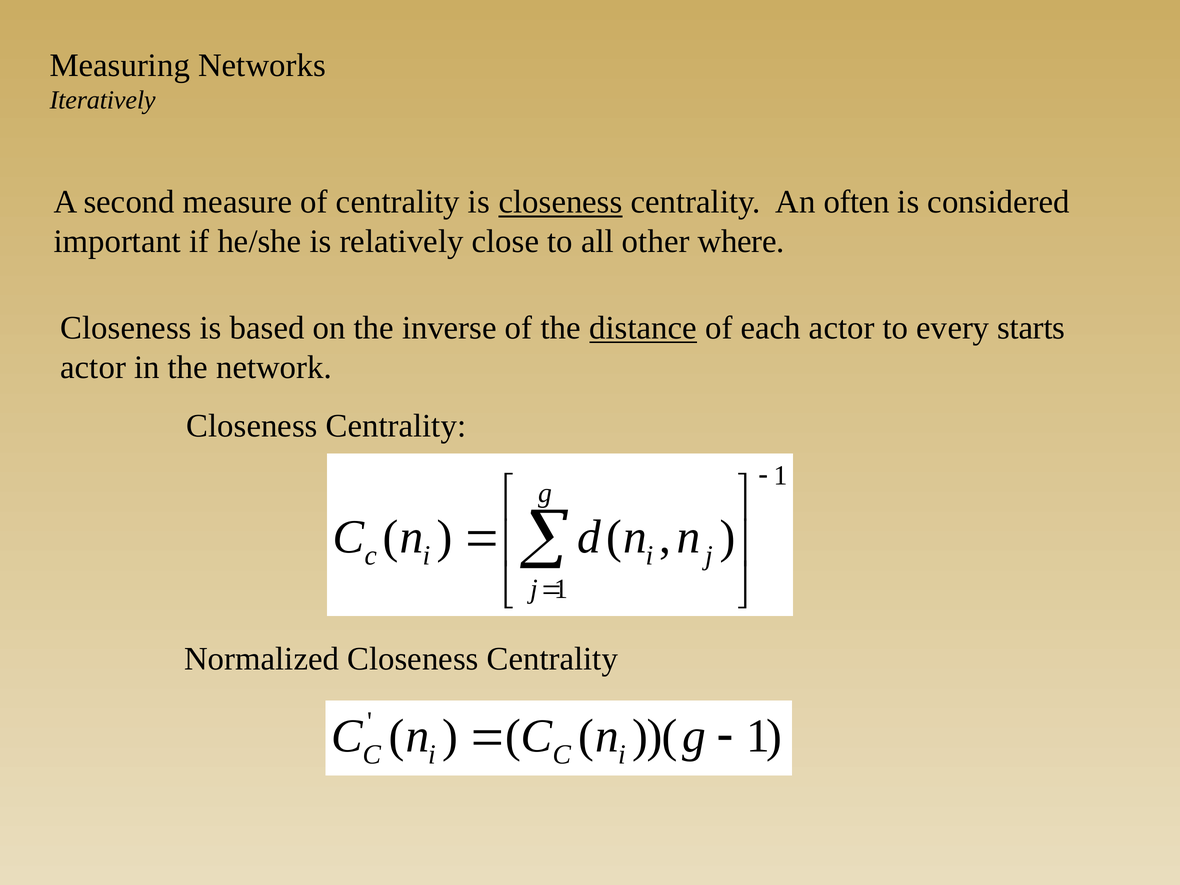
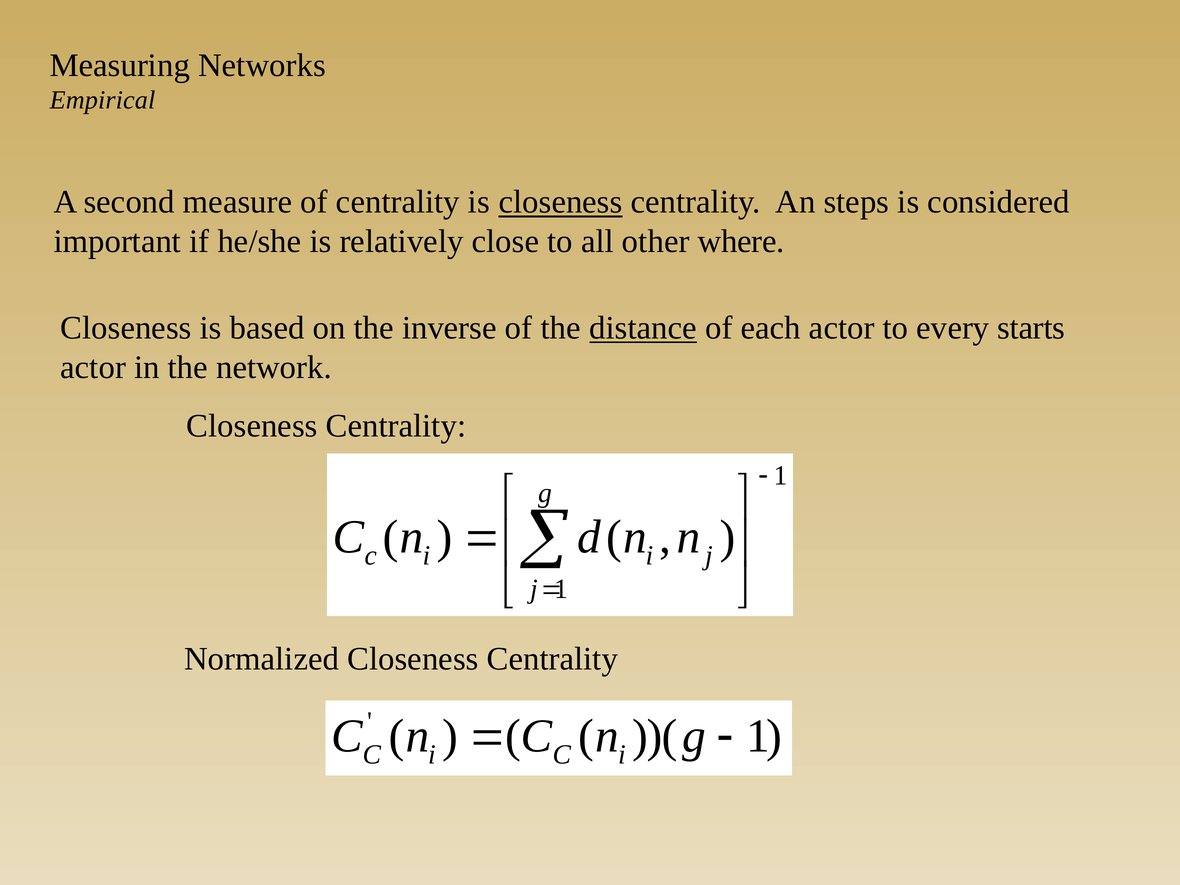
Iteratively: Iteratively -> Empirical (102, 100)
often: often -> steps (856, 202)
